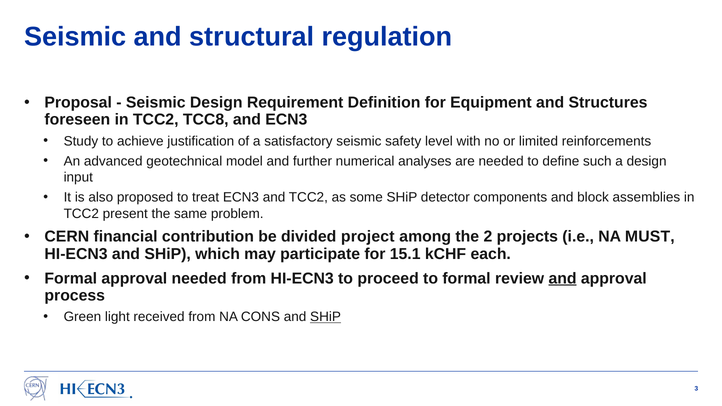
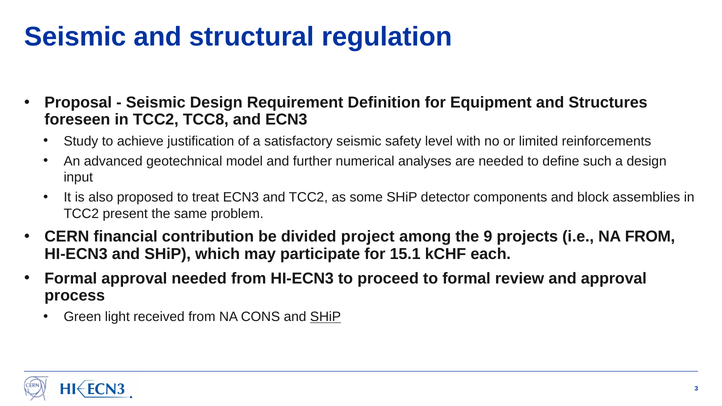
2: 2 -> 9 (488, 237)
NA MUST: MUST -> FROM (650, 237)
and underline: present -> none (563, 278)
